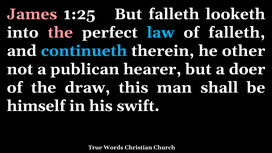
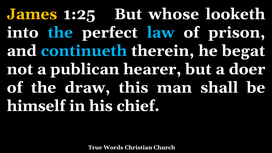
James colour: pink -> yellow (32, 14)
But falleth: falleth -> whose (174, 14)
the colour: pink -> light blue (60, 33)
of falleth: falleth -> prison (237, 33)
other: other -> begat (244, 51)
swift: swift -> chief (138, 106)
